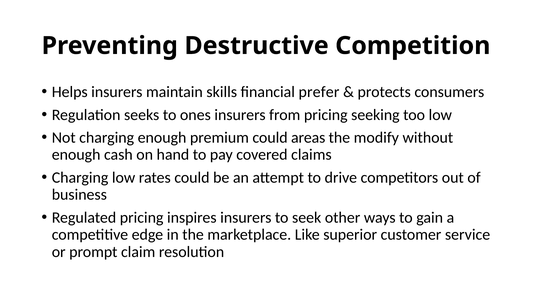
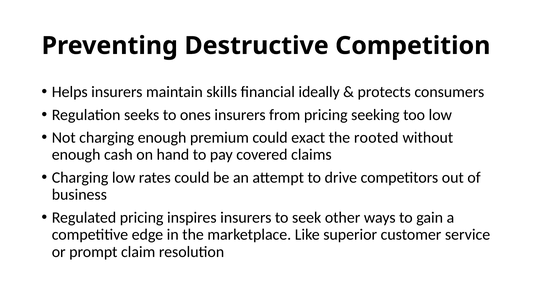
prefer: prefer -> ideally (319, 92)
areas: areas -> exact (308, 138)
modify: modify -> rooted (376, 138)
